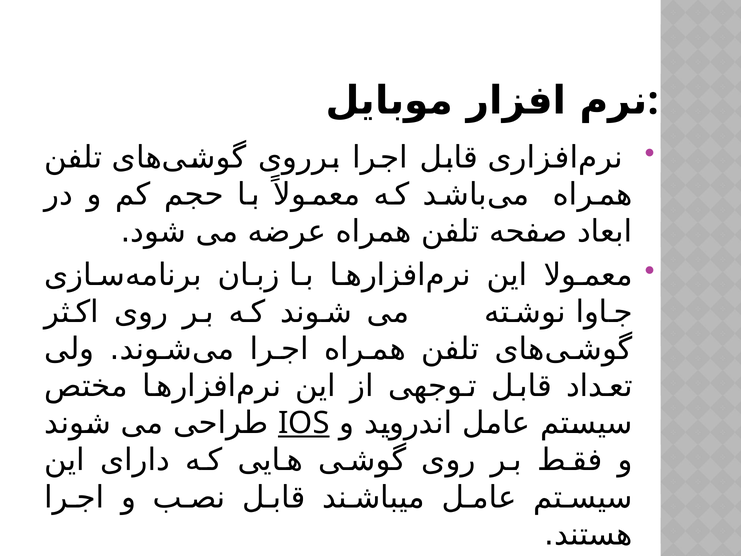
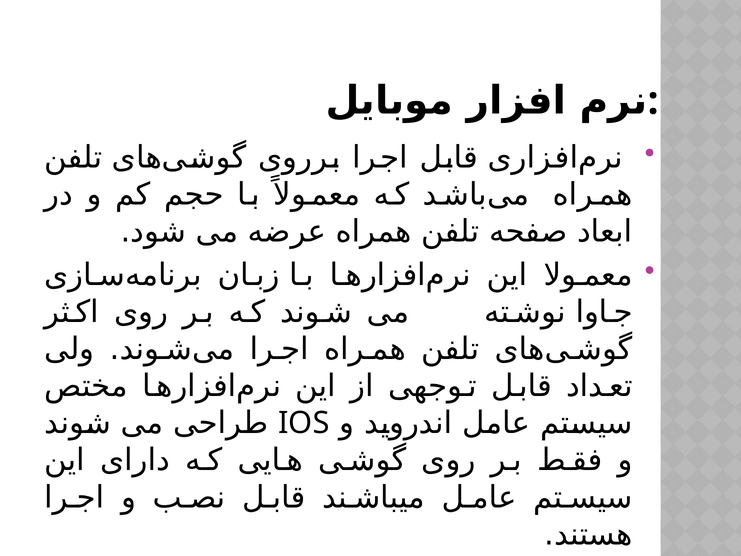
IOS underline: present -> none (304, 423)
